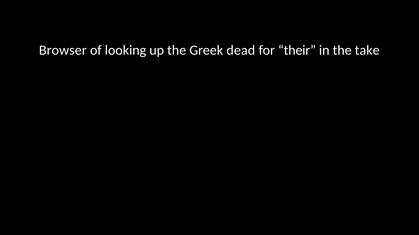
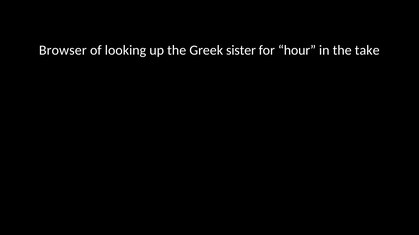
dead: dead -> sister (241, 50)
their: their -> hour (297, 50)
